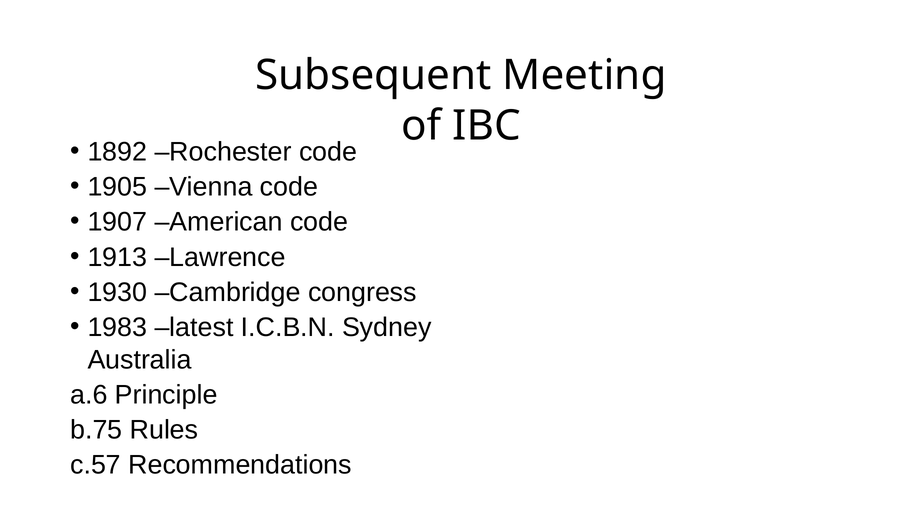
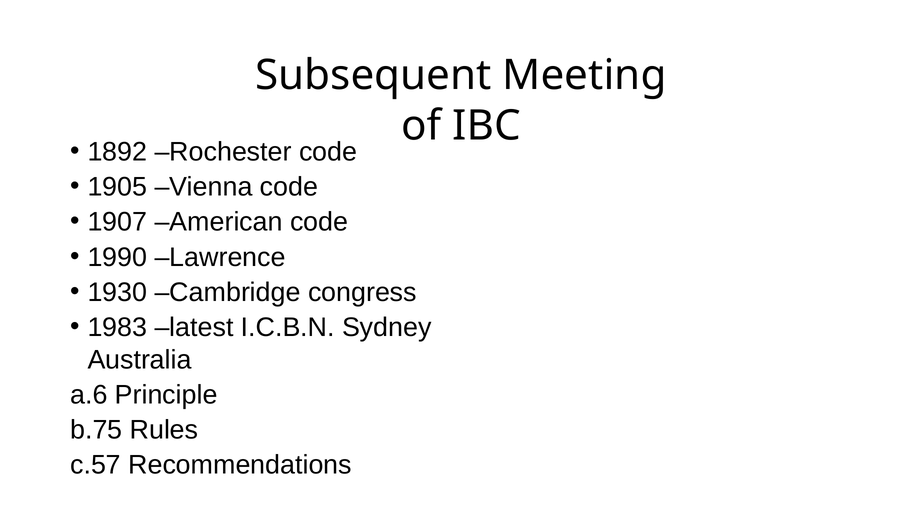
1913: 1913 -> 1990 (117, 257)
